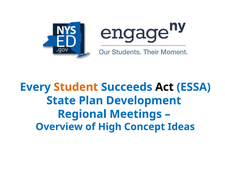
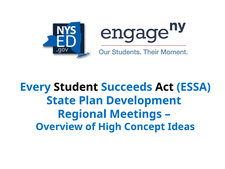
Student colour: orange -> black (76, 87)
